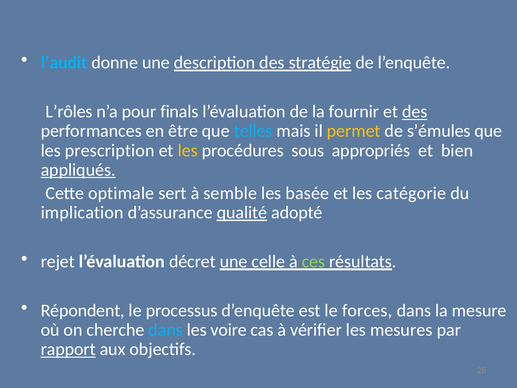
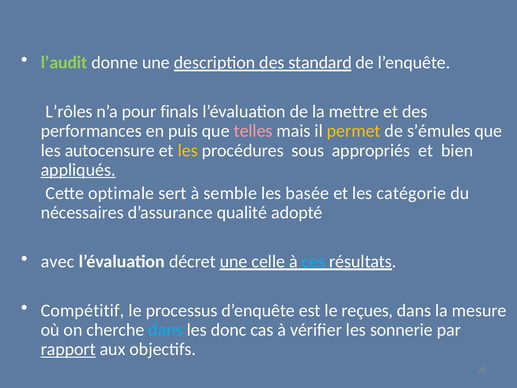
l’audit colour: light blue -> light green (64, 63)
stratégie: stratégie -> standard (320, 63)
fournir: fournir -> mettre (354, 112)
des underline: present -> none (415, 112)
être: être -> puis (183, 131)
telles colour: light blue -> pink (253, 131)
prescription: prescription -> autocensure (110, 150)
implication: implication -> nécessaires (82, 212)
qualité underline: present -> none (242, 212)
rejet: rejet -> avec (58, 261)
ces colour: light green -> light blue (313, 261)
Répondent: Répondent -> Compétitif (83, 310)
forces: forces -> reçues (367, 310)
voire: voire -> donc (229, 330)
mesures: mesures -> sonnerie (401, 330)
